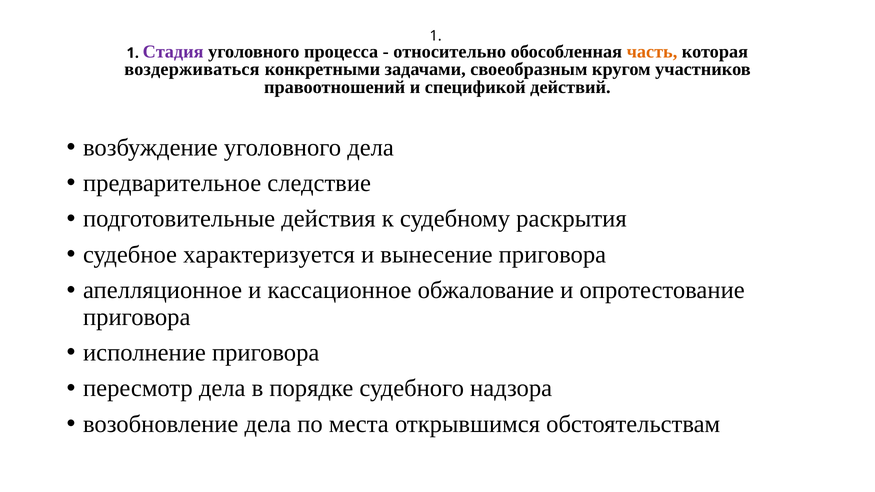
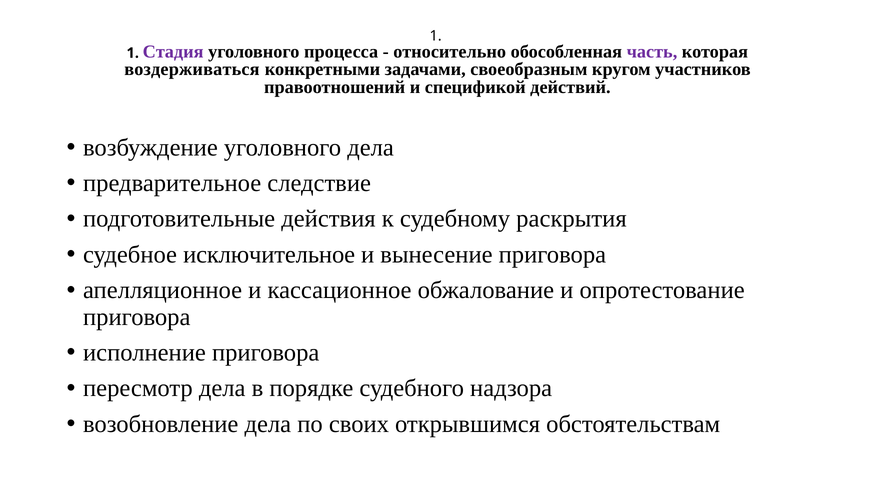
часть colour: orange -> purple (652, 52)
характеризуется: характеризуется -> исключительное (269, 255)
места: места -> своих (359, 424)
